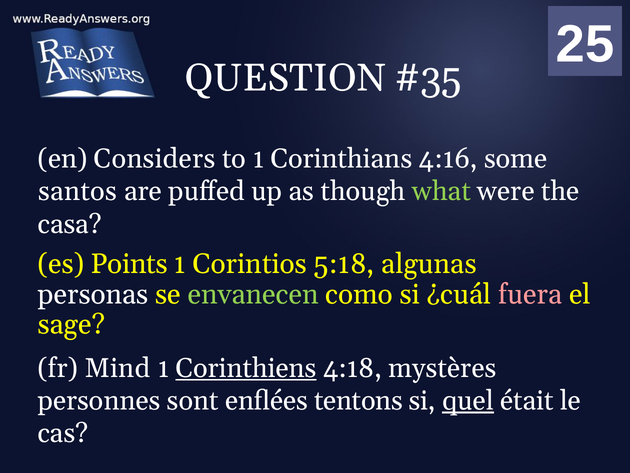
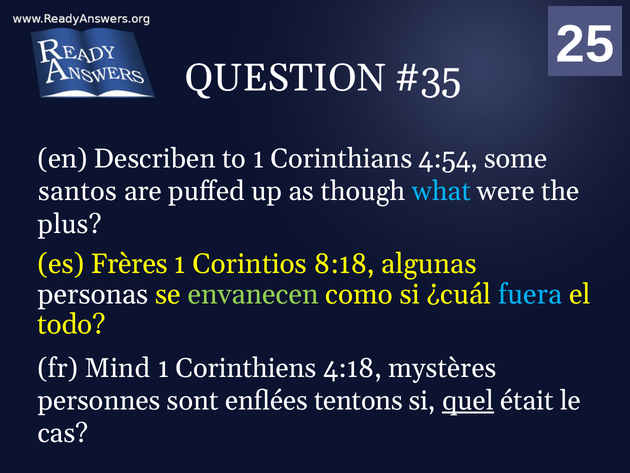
Considers: Considers -> Describen (155, 159)
4:16: 4:16 -> 4:54 (448, 159)
what colour: light green -> light blue (442, 191)
casa: casa -> plus (70, 224)
Points: Points -> Frères (129, 264)
5:18: 5:18 -> 8:18 (344, 264)
fuera colour: pink -> light blue (530, 294)
sage: sage -> todo (72, 324)
Corinthiens underline: present -> none (246, 368)
